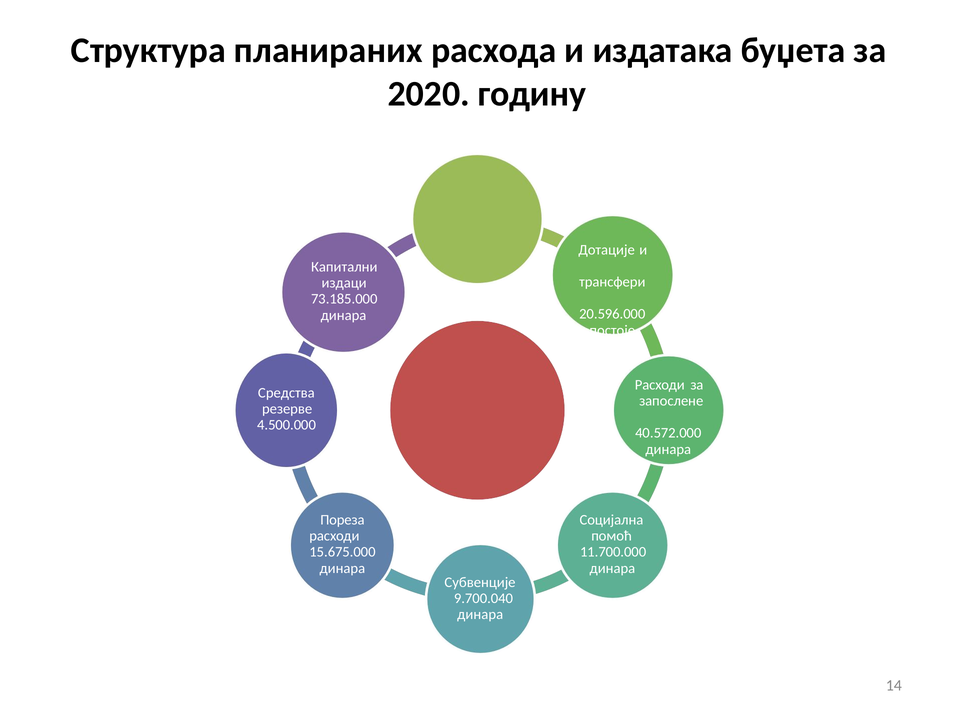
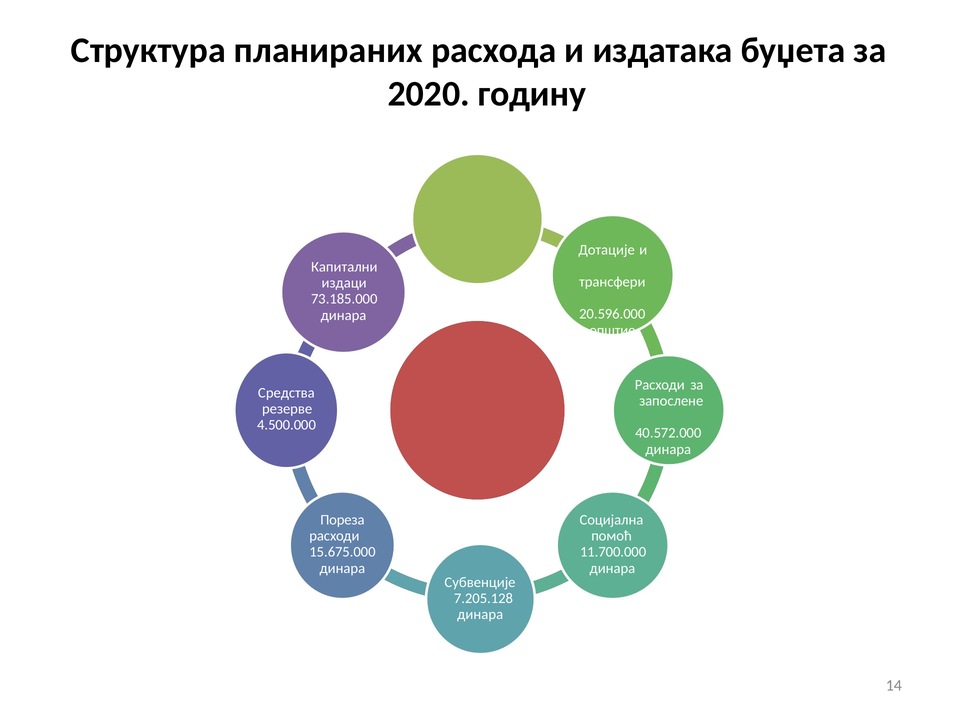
постоје: постоје -> општие (612, 330)
9.700.040: 9.700.040 -> 7.205.128 (483, 599)
